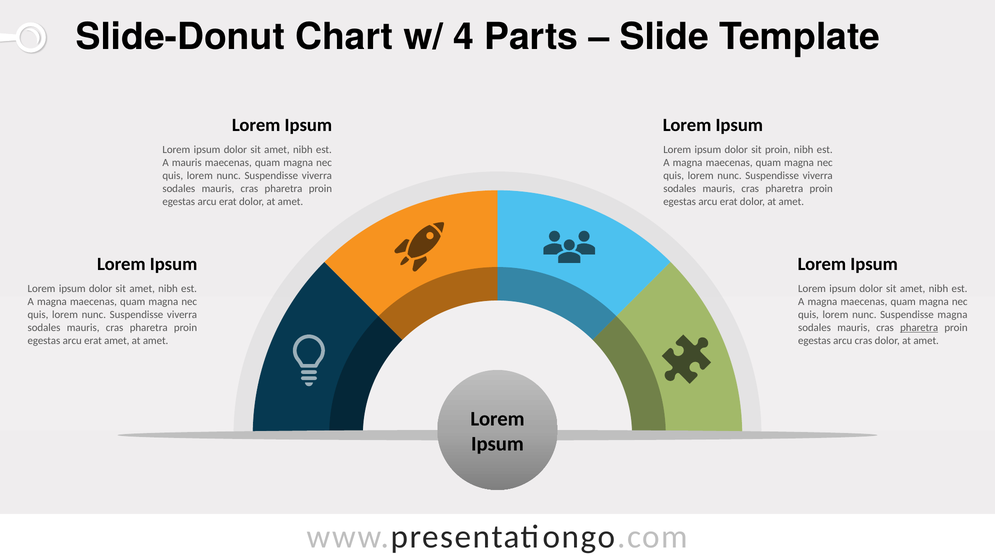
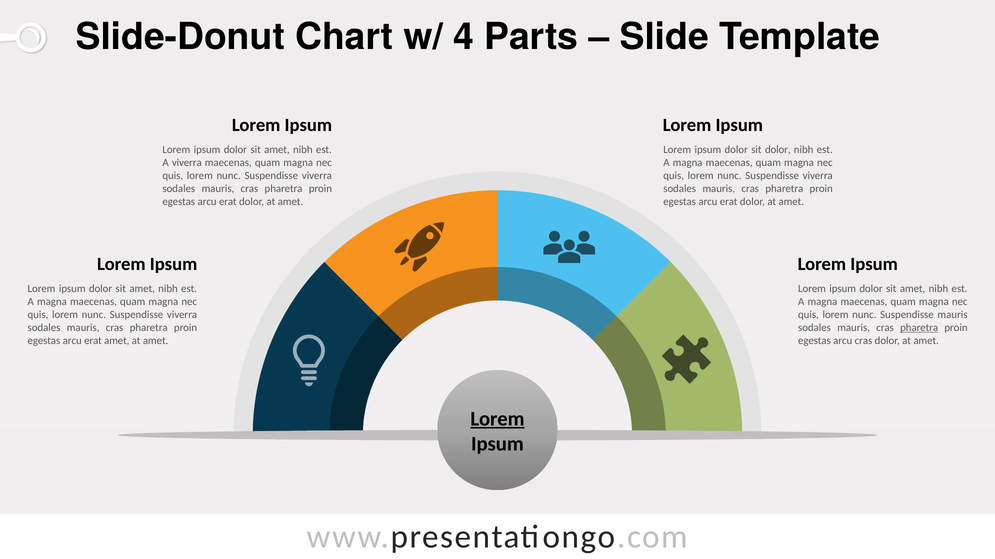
sit proin: proin -> dolor (778, 150)
A mauris: mauris -> viverra (187, 163)
Suspendisse magna: magna -> mauris (952, 315)
Lorem underline: none -> present (497, 419)
